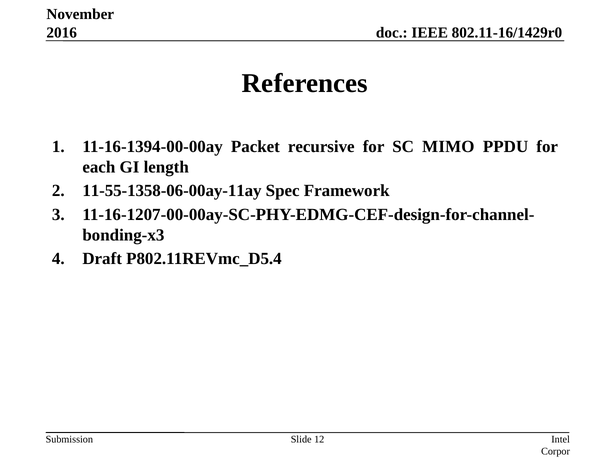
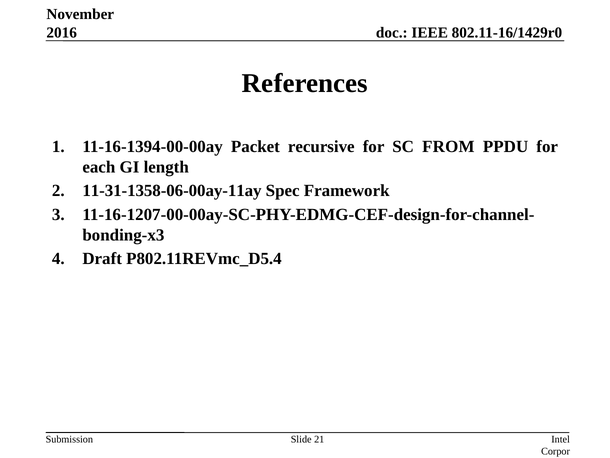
MIMO: MIMO -> FROM (448, 147)
11-55-1358-06-00ay-11ay: 11-55-1358-06-00ay-11ay -> 11-31-1358-06-00ay-11ay (172, 191)
12: 12 -> 21 (319, 439)
